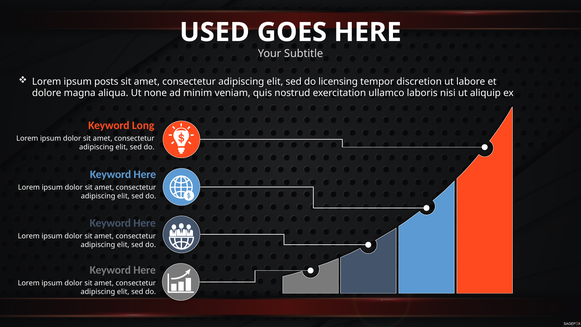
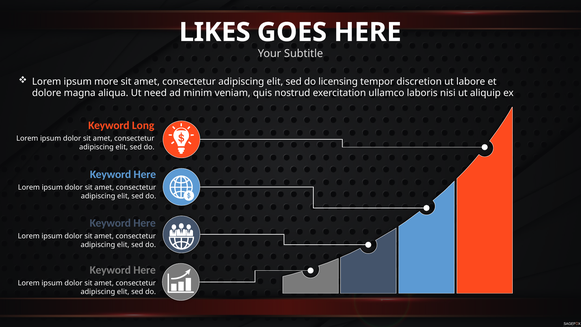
USED: USED -> LIKES (215, 32)
posts: posts -> more (106, 81)
none: none -> need (155, 93)
